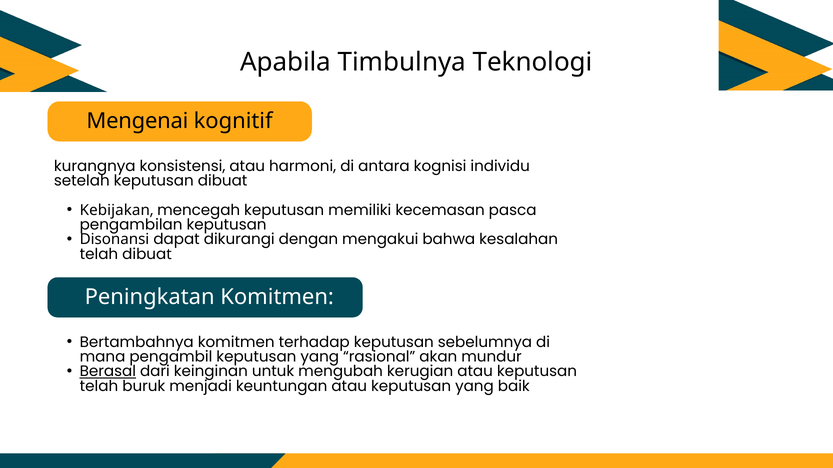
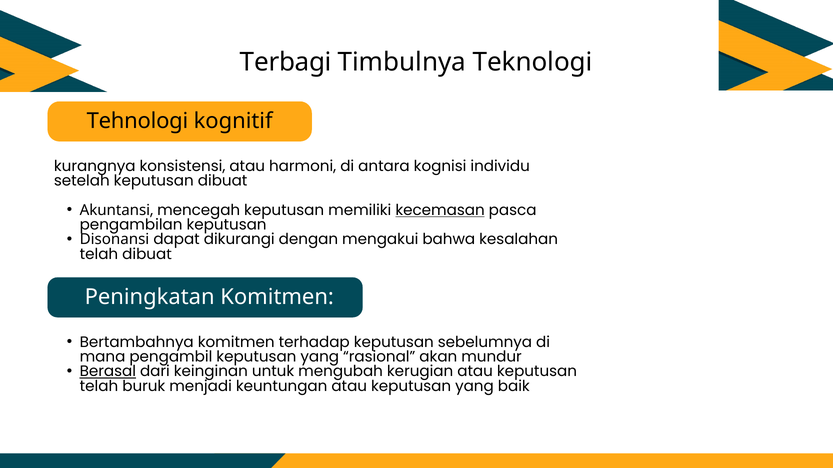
Apabila: Apabila -> Terbagi (286, 62)
Mengenai: Mengenai -> Tehnologi (137, 121)
Kebijakan: Kebijakan -> Akuntansi (115, 210)
kecemasan underline: none -> present (440, 210)
